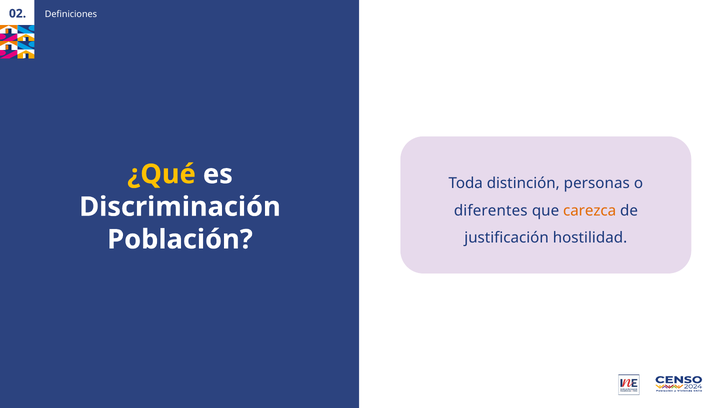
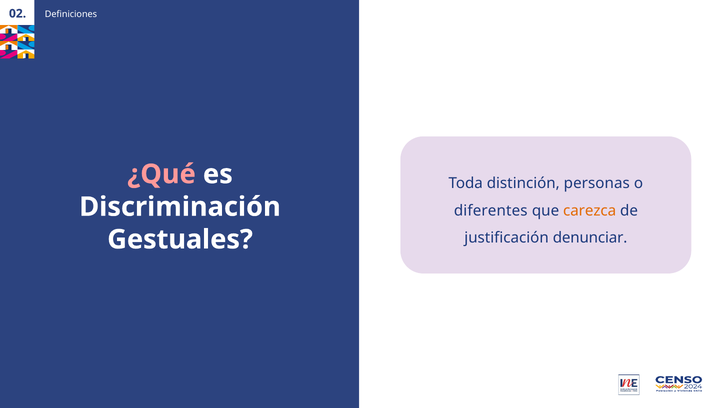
¿Qué colour: yellow -> pink (162, 174)
hostilidad: hostilidad -> denunciar (590, 238)
Población: Población -> Gestuales (180, 240)
